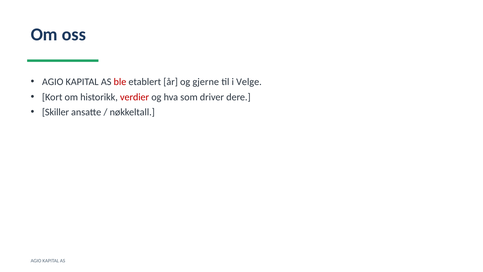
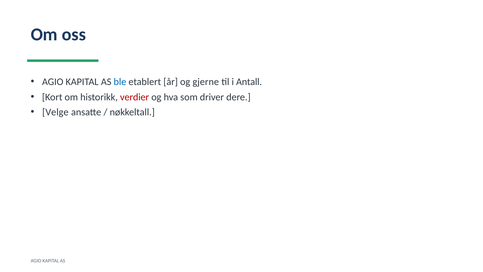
ble colour: red -> blue (120, 82)
Velge: Velge -> Antall (249, 82)
Skiller: Skiller -> Velge (55, 112)
